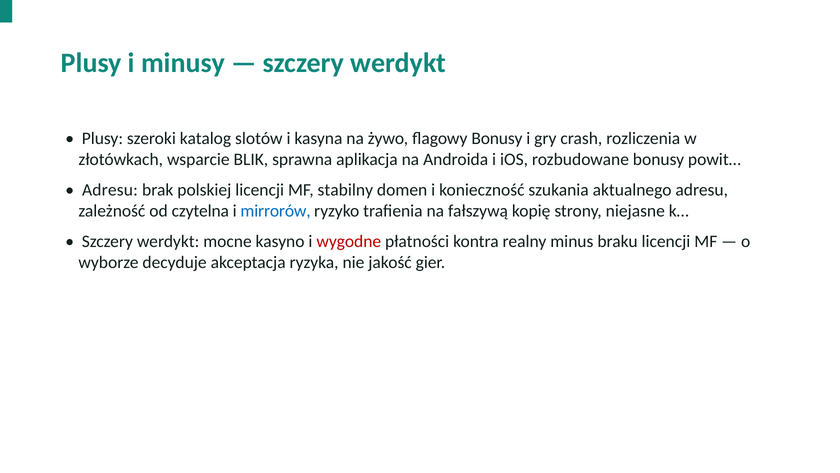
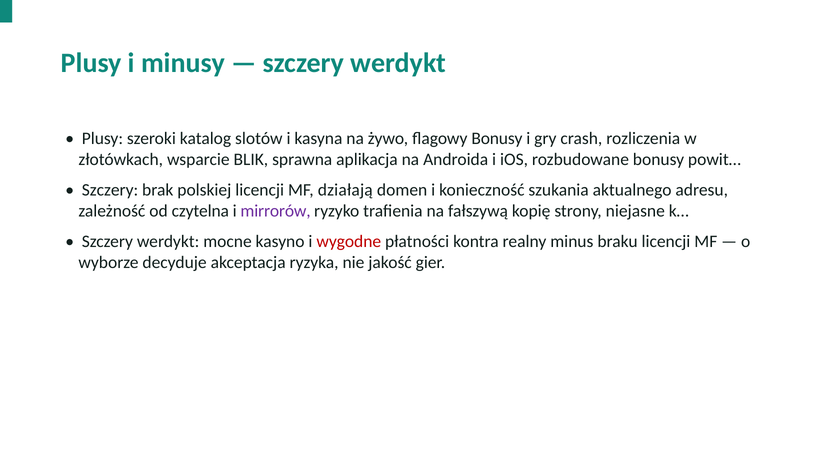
Adresu: Adresu -> Szczery (110, 190)
stabilny: stabilny -> działają (345, 190)
mirrorów colour: blue -> purple (276, 211)
